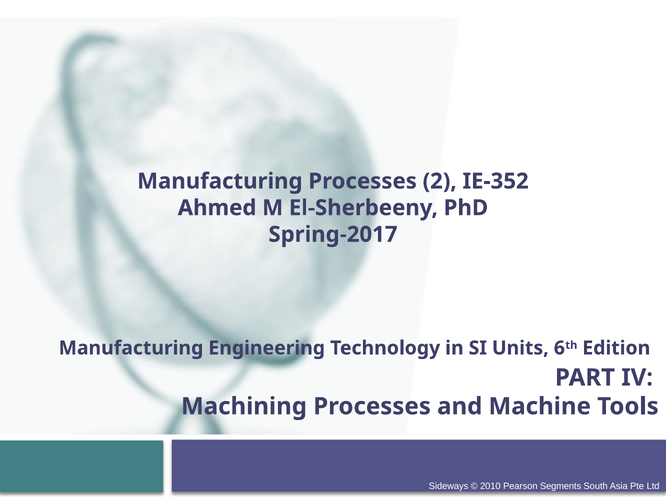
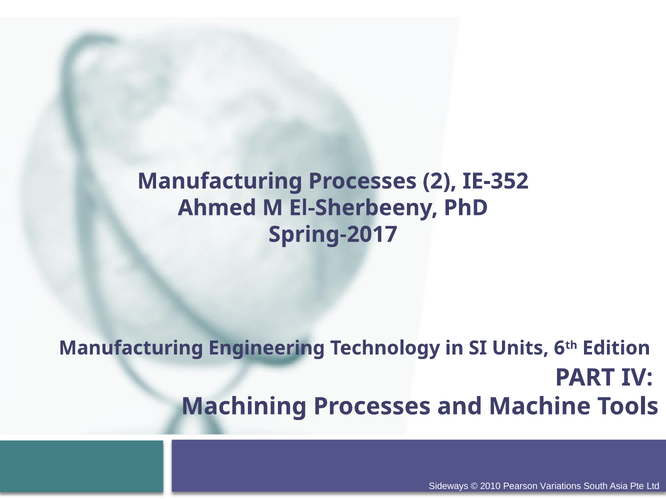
Segments: Segments -> Variations (561, 487)
